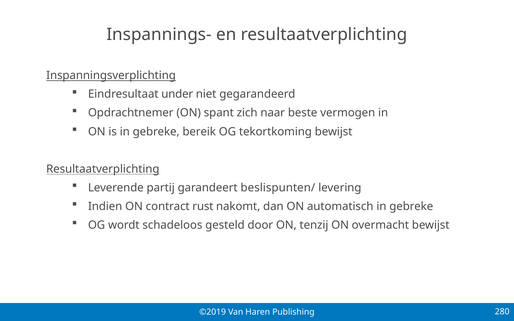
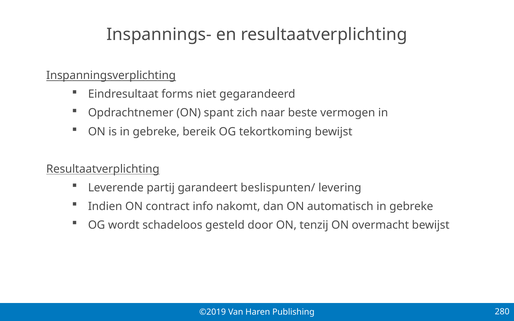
under: under -> forms (177, 94)
rust: rust -> info (203, 207)
